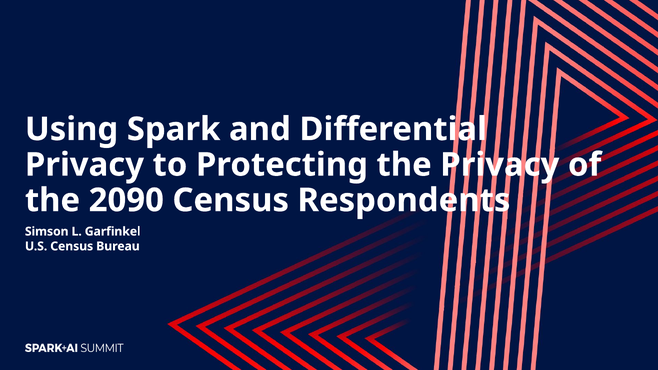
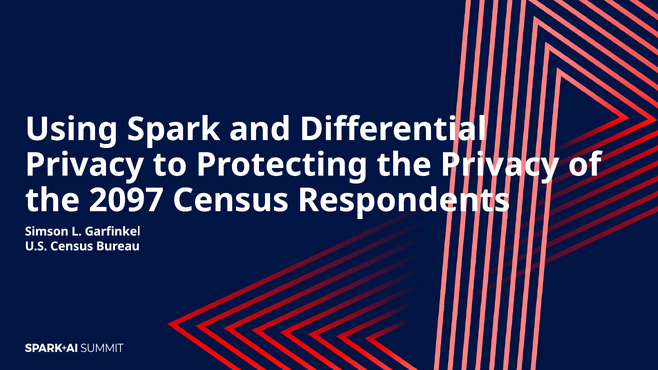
2090: 2090 -> 2097 (126, 200)
